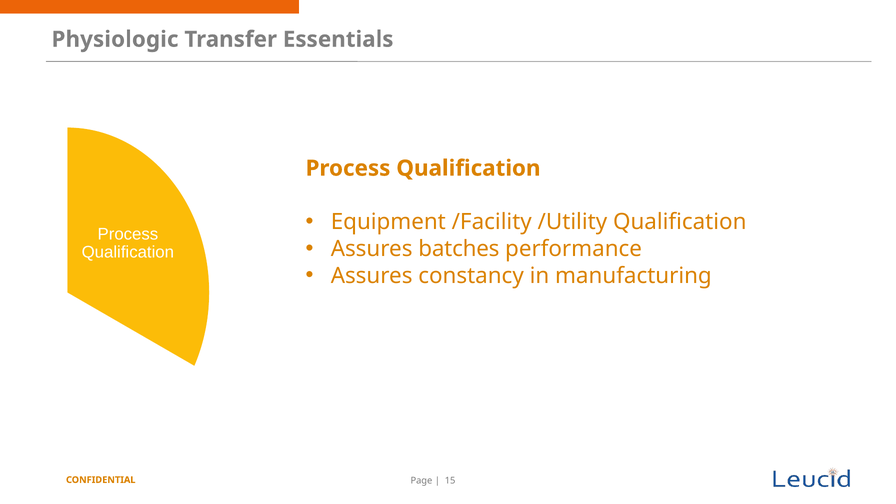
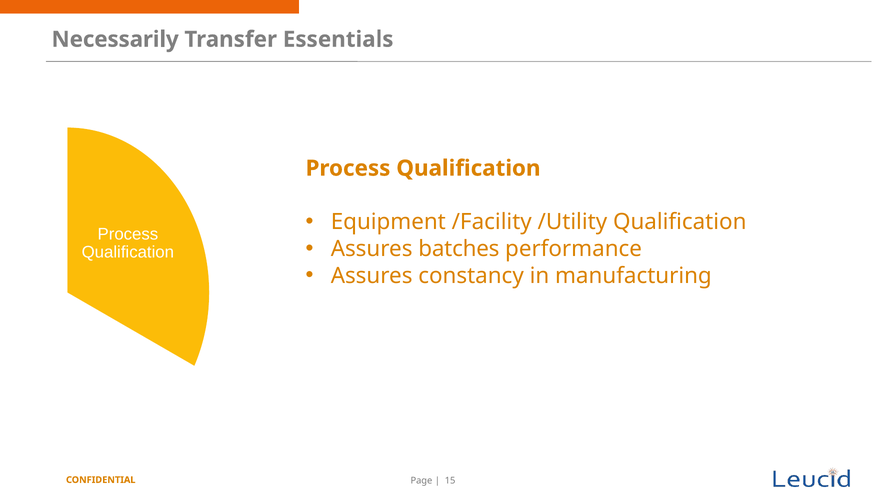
Physiologic: Physiologic -> Necessarily (115, 39)
